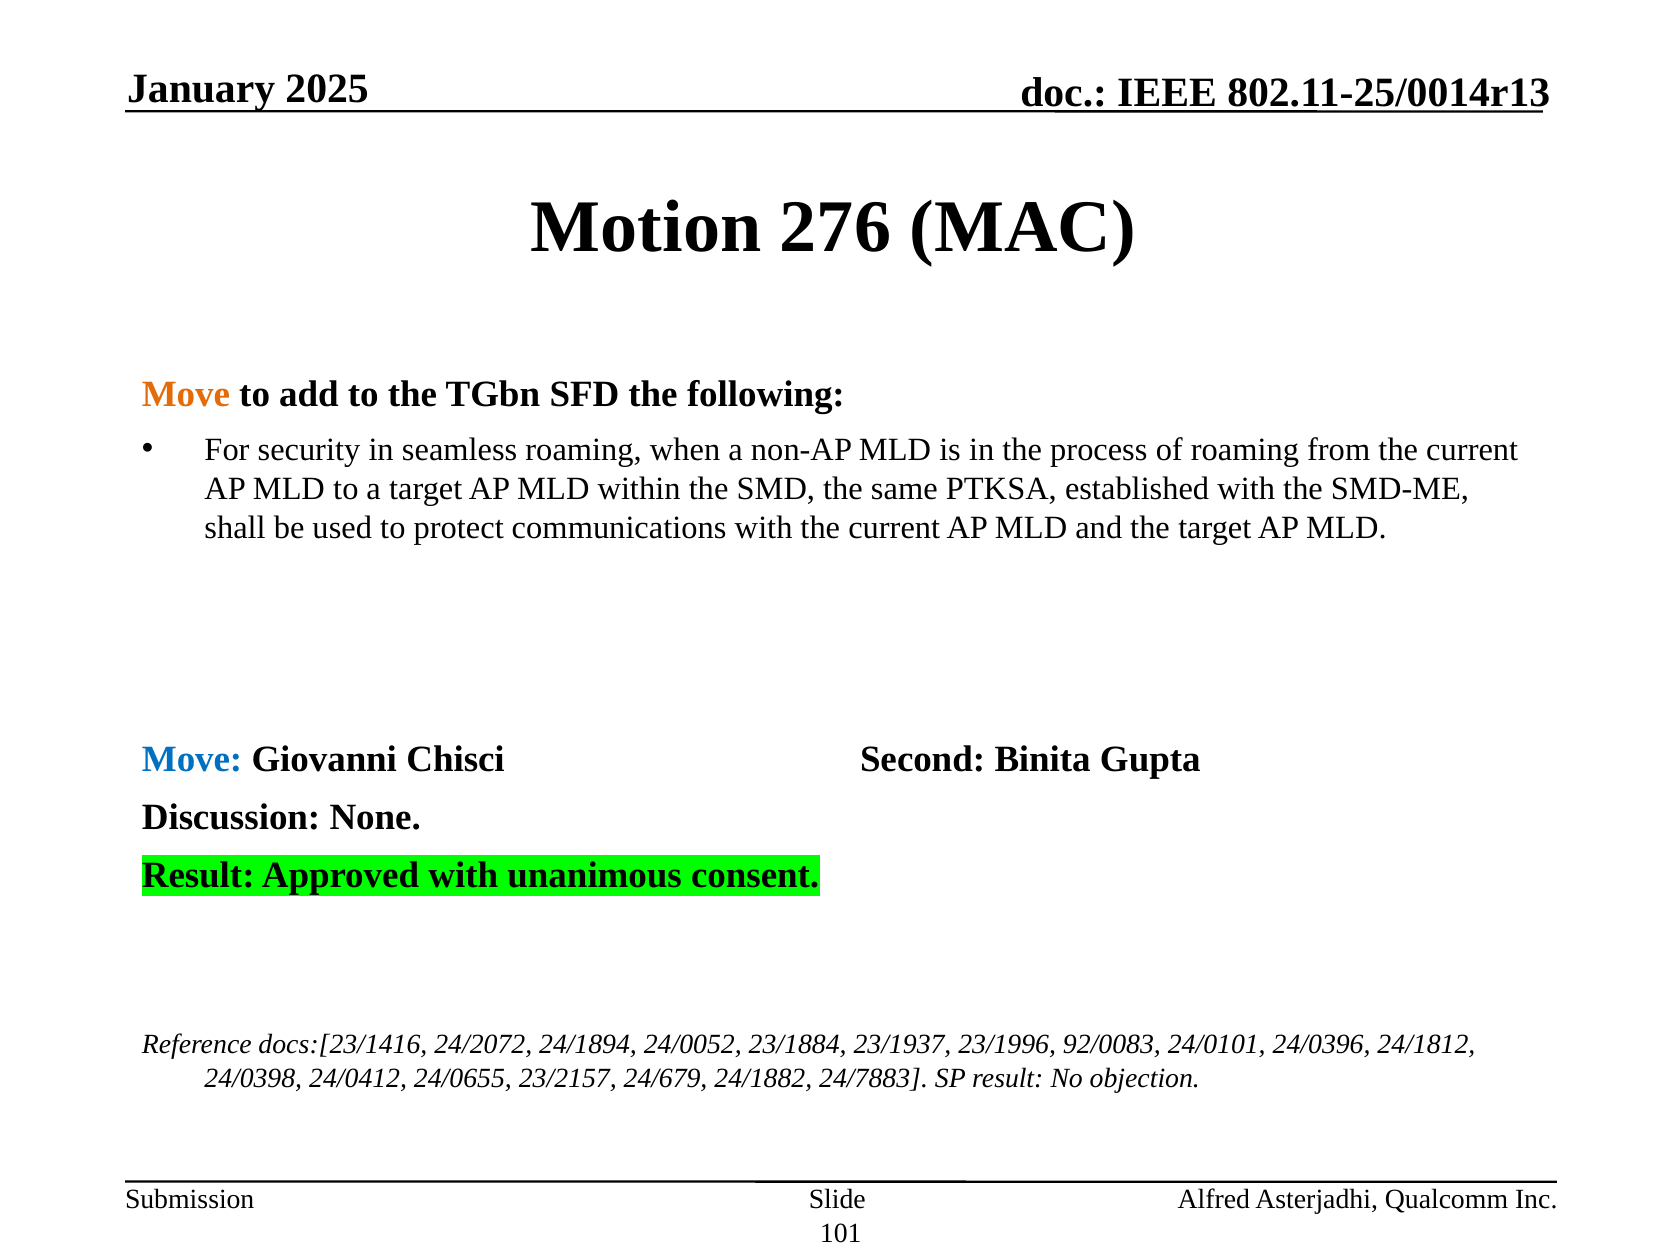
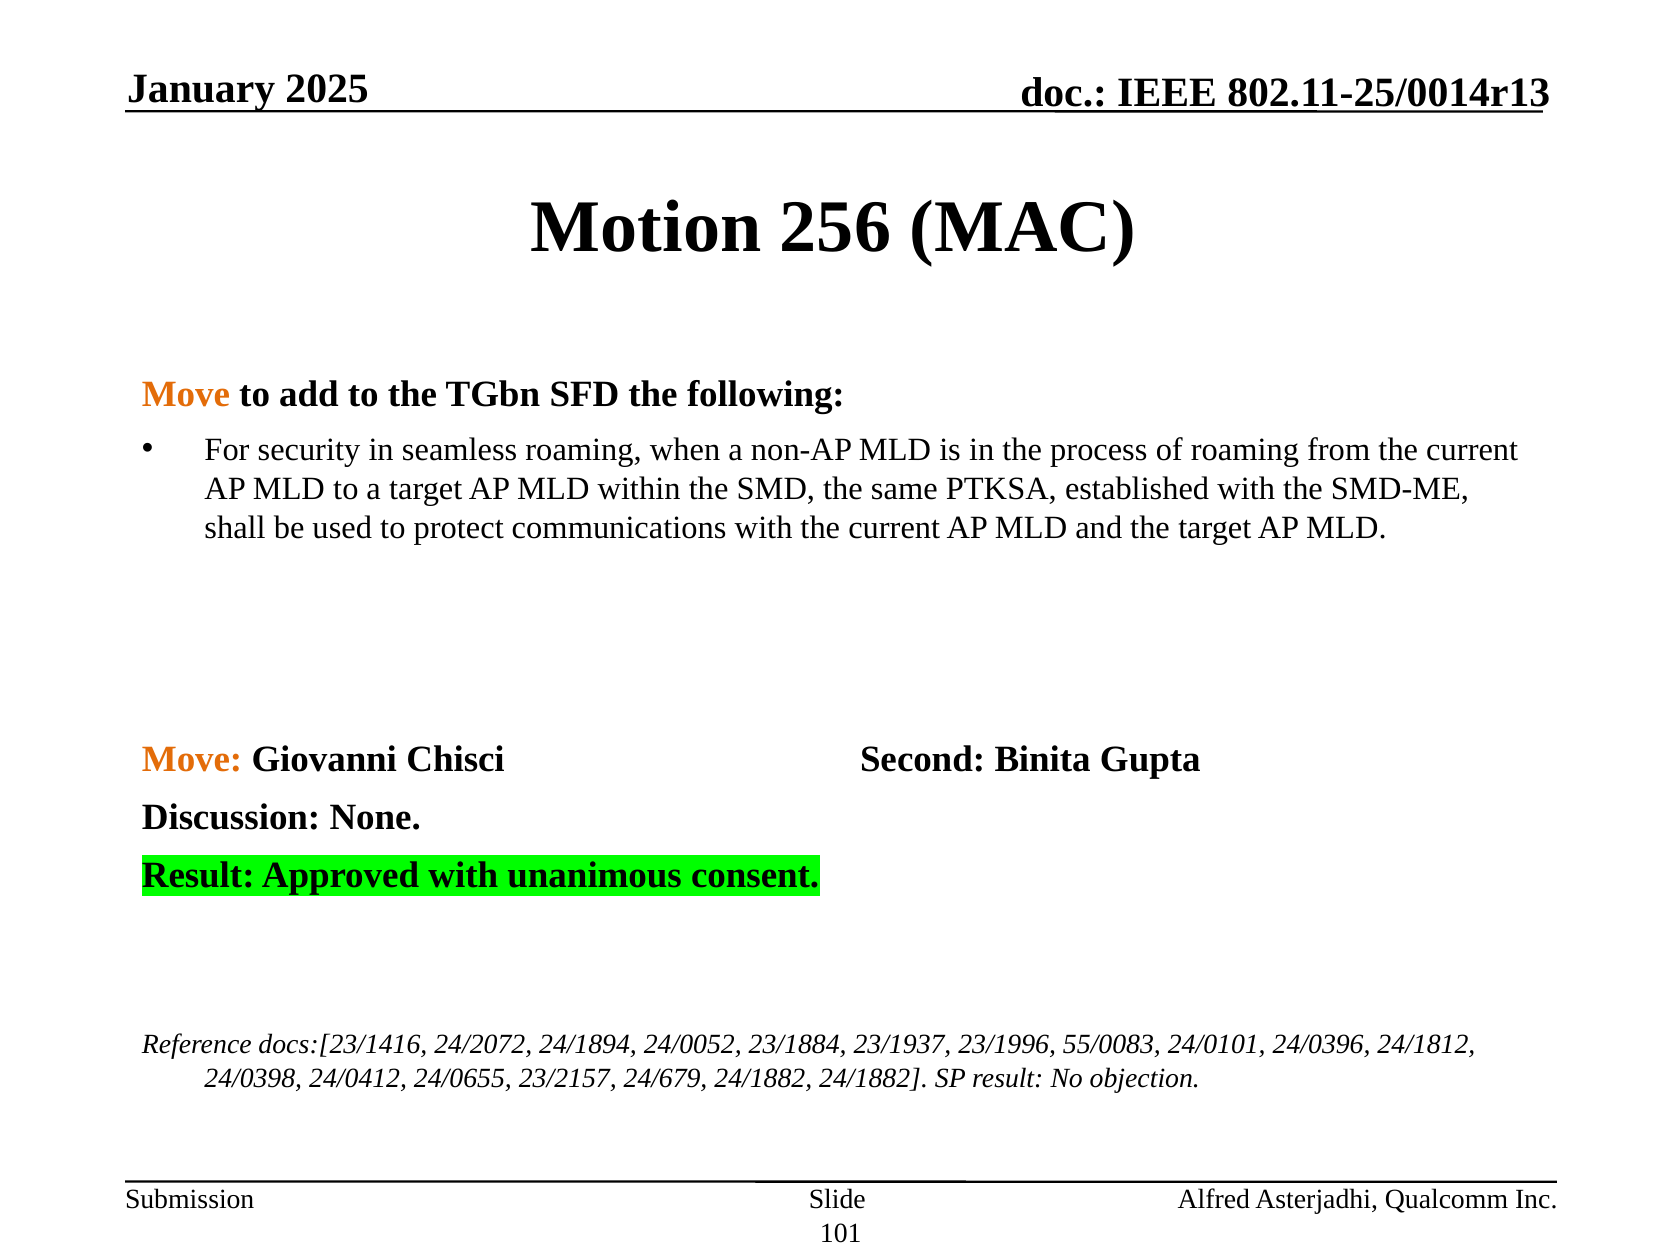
276: 276 -> 256 (835, 227)
Move colour: blue -> orange (192, 759)
92/0083: 92/0083 -> 55/0083 (1112, 1045)
24/1882 24/7883: 24/7883 -> 24/1882 (874, 1078)
